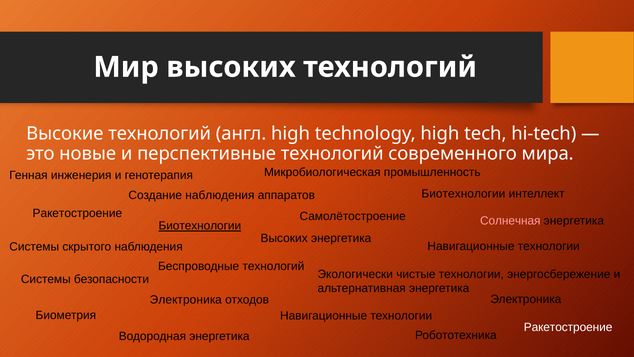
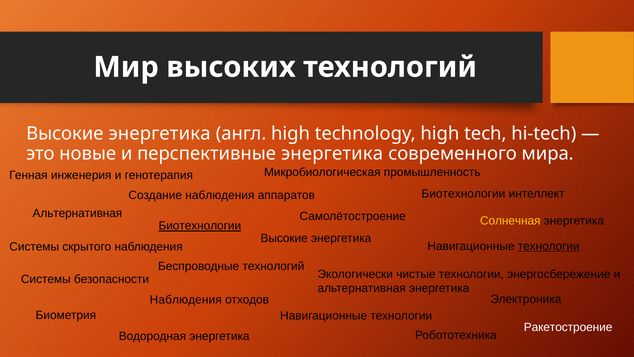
технологий: технологий -> энергетика (160, 134)
перспективные технологий: технологий -> энергетика (332, 154)
Ракетостроение: Ракетостроение -> Альтернативная (77, 213)
Солнечная colour: pink -> yellow (510, 221)
Высоких: Высоких -> Высокие (284, 238)
технологии underline: none -> present (549, 246)
Электроника: Электроника -> Наблюдения (186, 299)
